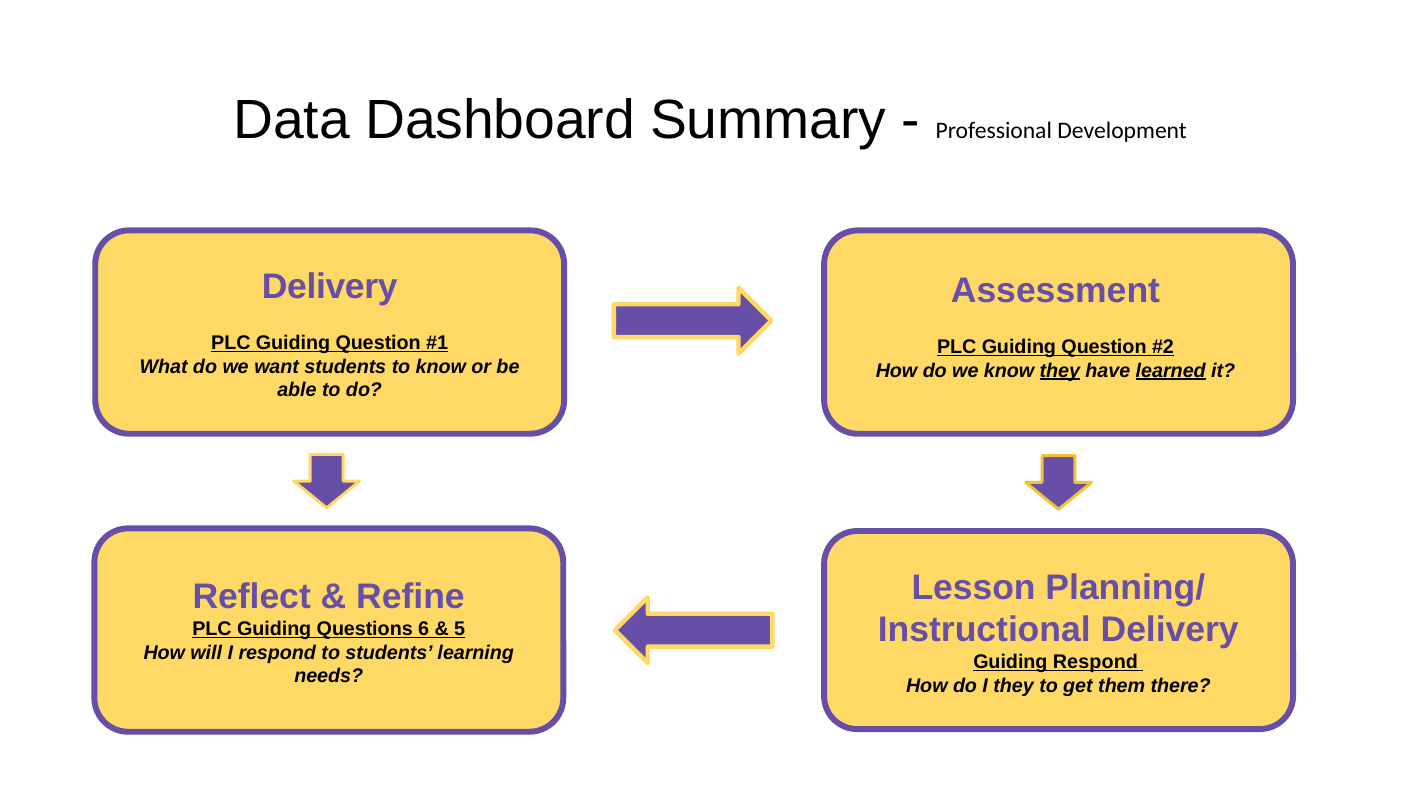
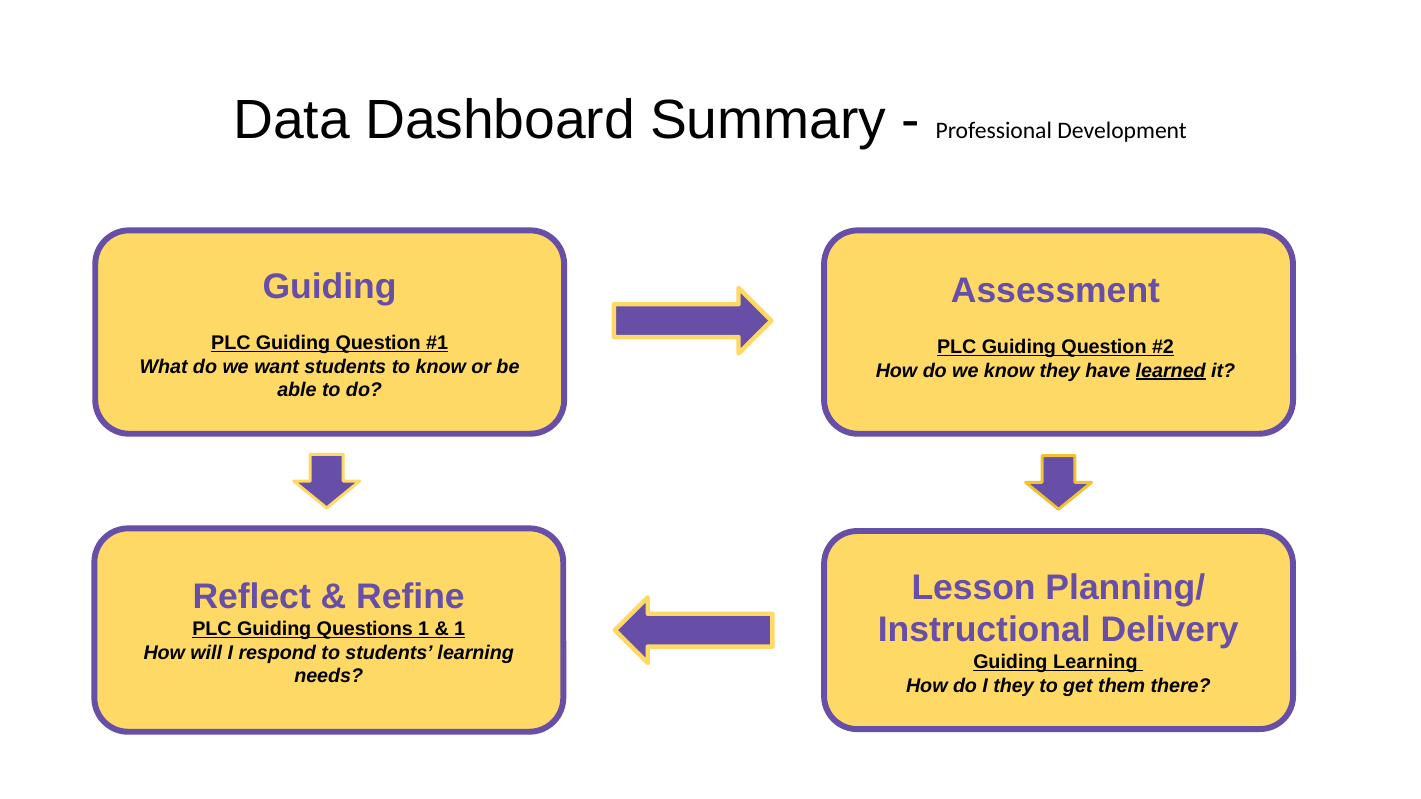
Delivery: Delivery -> Guiding (330, 287)
they underline: present -> none (1060, 371)
Questions 6: 6 -> 1 (424, 629)
5: 5 -> 1 (460, 629)
Guiding Respond: Respond -> Learning (1095, 662)
